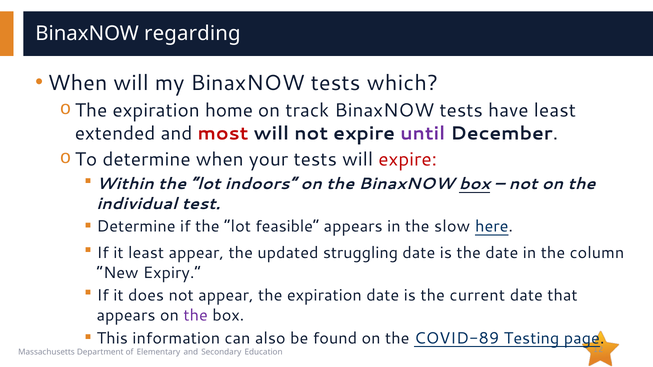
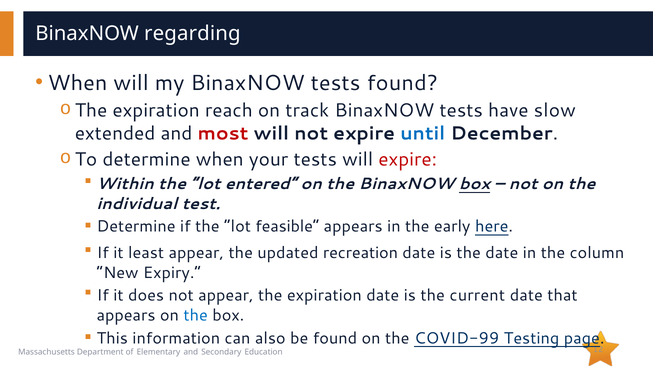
tests which: which -> found (402, 83)
home: home -> reach (229, 111)
have least: least -> slow (555, 111)
until colour: purple -> blue (423, 134)
indoors: indoors -> entered (261, 184)
slow: slow -> early (452, 227)
struggling: struggling -> recreation (360, 253)
the colour: purple -> blue (196, 315)
COVID-89: COVID-89 -> COVID-99 (457, 338)
